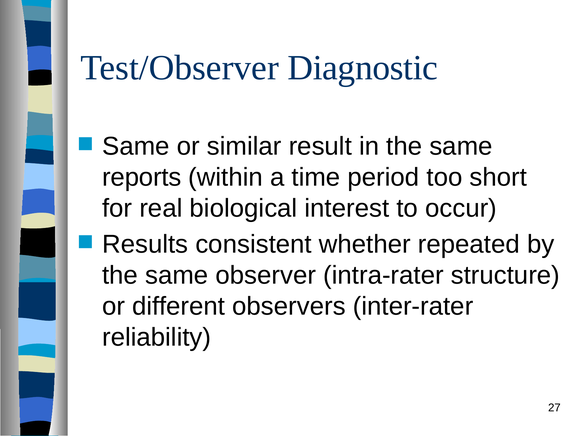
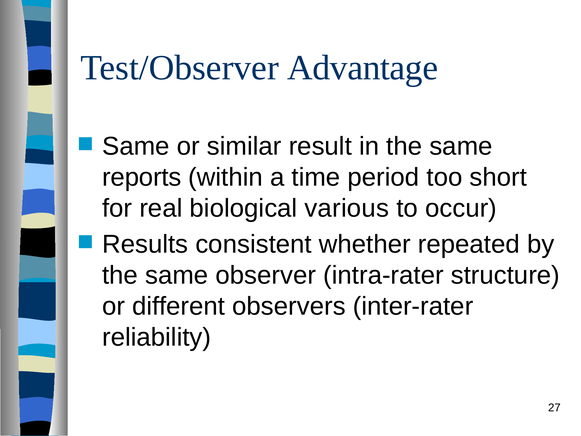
Diagnostic: Diagnostic -> Advantage (363, 68)
interest: interest -> various (347, 208)
